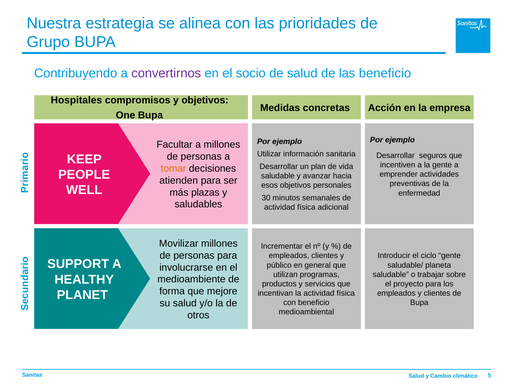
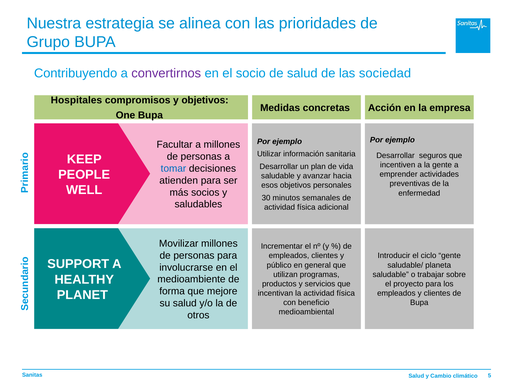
las beneficio: beneficio -> sociedad (385, 73)
tomar colour: orange -> blue (173, 168)
plazas: plazas -> socios (205, 192)
